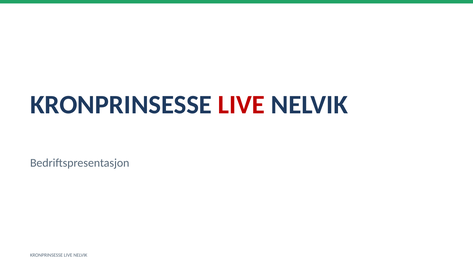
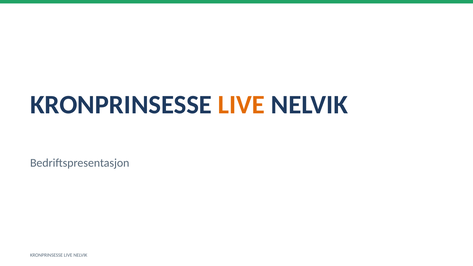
LIVE colour: red -> orange (241, 105)
